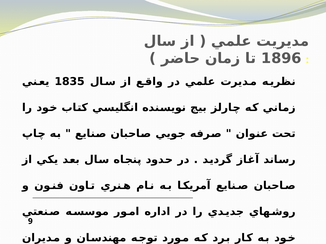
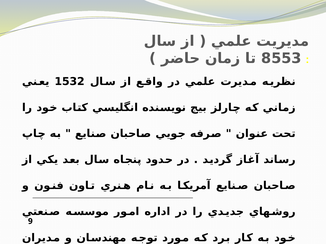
1896: 1896 -> 8553 (281, 59)
1835: 1835 -> 1532 (70, 82)
